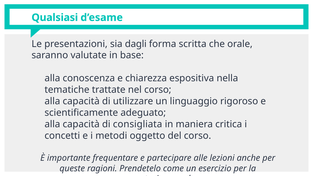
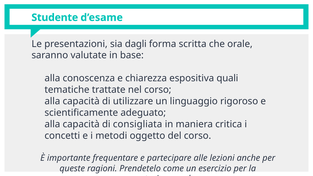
Qualsiasi: Qualsiasi -> Studente (55, 18)
nella: nella -> quali (227, 78)
